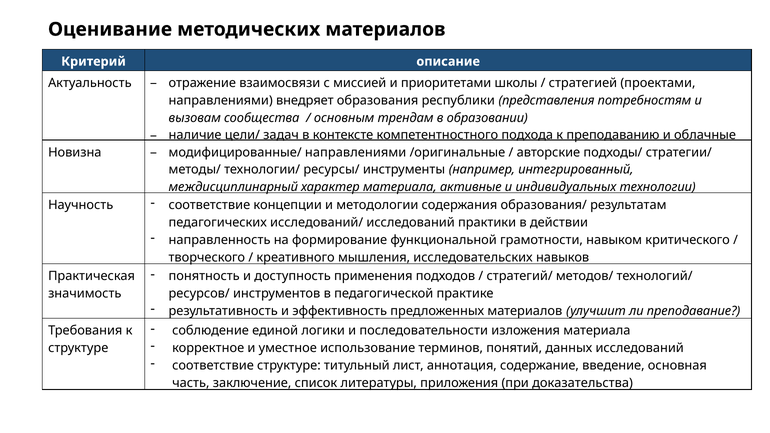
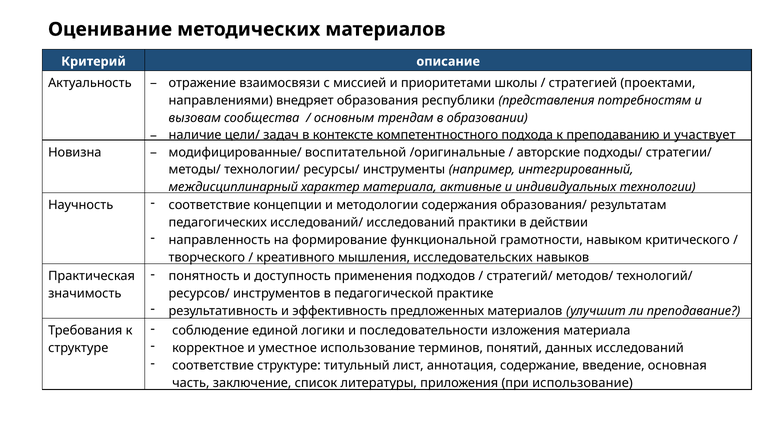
облачные: облачные -> участвует (705, 135)
модифицированные/ направлениями: направлениями -> воспитательной (356, 152)
при доказательства: доказательства -> использование (582, 383)
